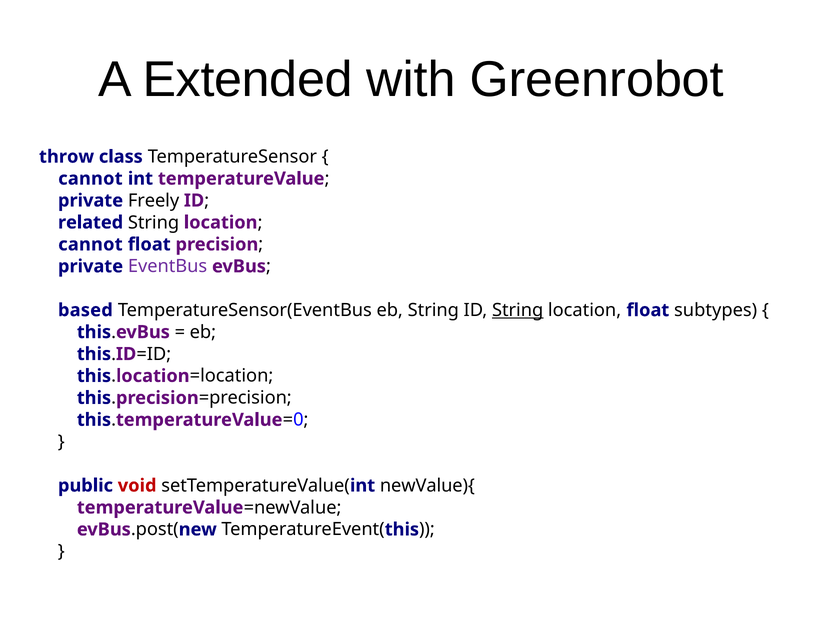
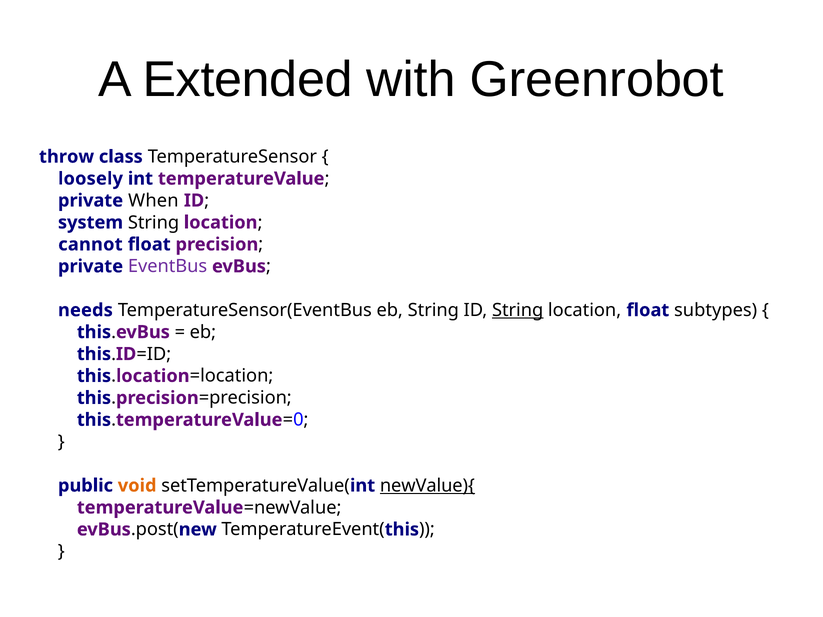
cannot: cannot -> loosely (90, 179)
Freely: Freely -> When (153, 201)
related: related -> system (91, 223)
based: based -> needs (85, 310)
void colour: red -> orange (137, 486)
newValue){ underline: none -> present (427, 486)
